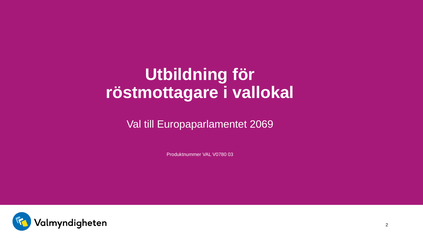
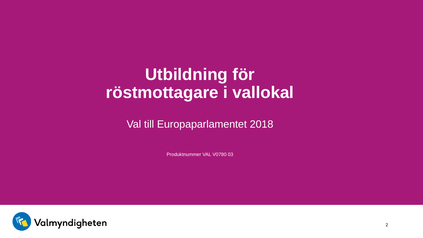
2069: 2069 -> 2018 (262, 124)
